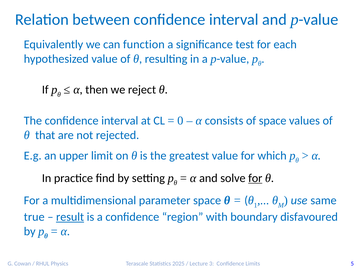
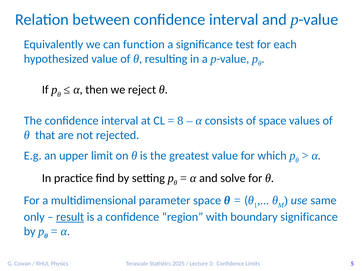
0: 0 -> 8 (180, 121)
for underline: present -> none (255, 178)
true: true -> only (34, 217)
boundary disfavoured: disfavoured -> significance (309, 217)
